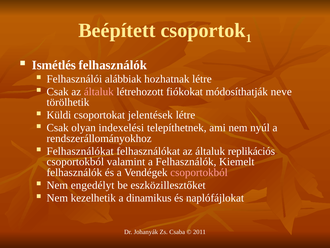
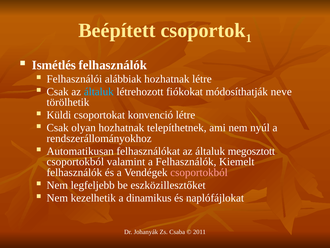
általuk colour: pink -> light blue (99, 91)
jelentések: jelentések -> konvenció (150, 115)
olyan indexelési: indexelési -> hozhatnak (121, 128)
Felhasználókat: Felhasználókat -> Automatikusan (80, 151)
replikációs: replikációs -> megosztott (251, 151)
engedélyt: engedélyt -> legfeljebb (93, 185)
